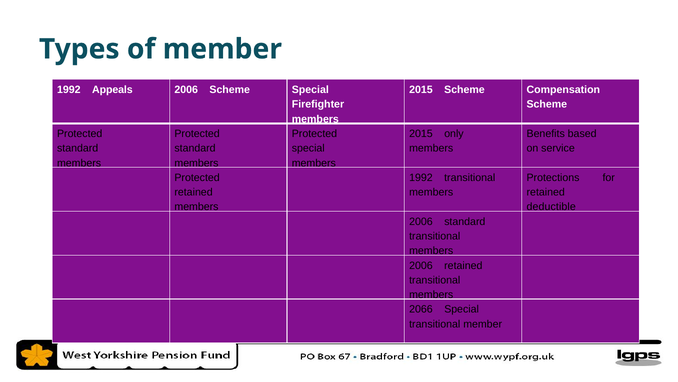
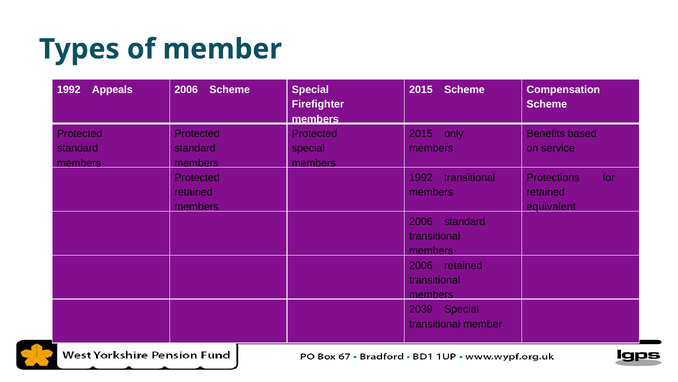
deductible: deductible -> equivalent (551, 207)
2066: 2066 -> 2039 (421, 309)
